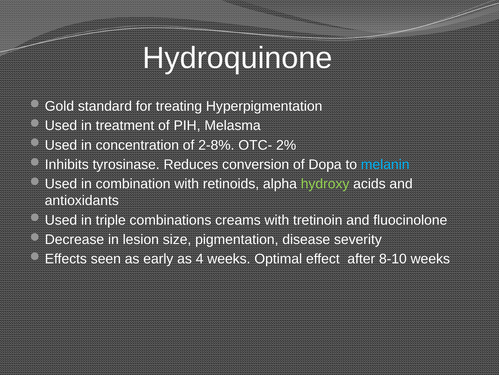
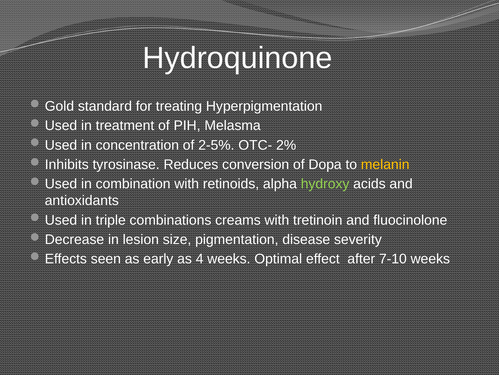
2-8%: 2-8% -> 2-5% (216, 145)
melanin colour: light blue -> yellow (385, 164)
8-10: 8-10 -> 7-10 (393, 259)
